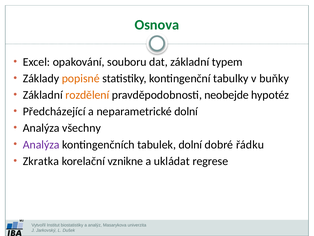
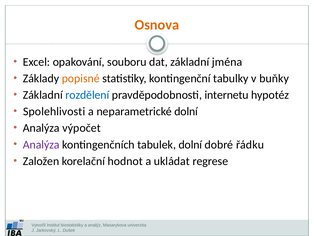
Osnova colour: green -> orange (157, 25)
typem: typem -> jména (227, 62)
rozdělení colour: orange -> blue (87, 95)
neobejde: neobejde -> internetu (227, 95)
Předcházející: Předcházející -> Spolehlivosti (54, 111)
všechny: všechny -> výpočet (82, 128)
Zkratka: Zkratka -> Založen (41, 161)
vznikne: vznikne -> hodnot (125, 161)
